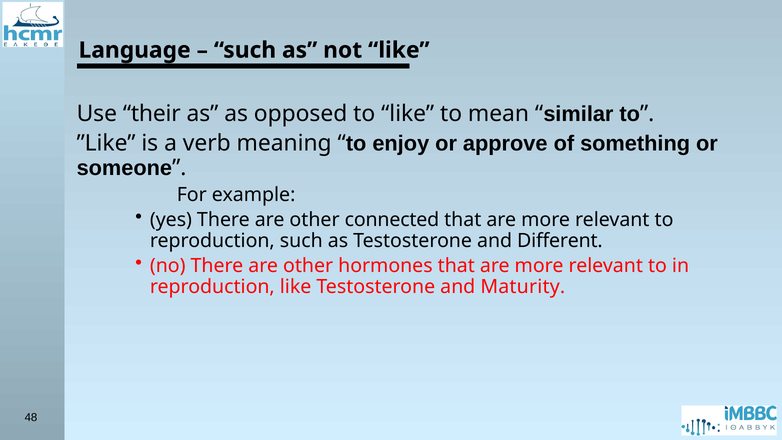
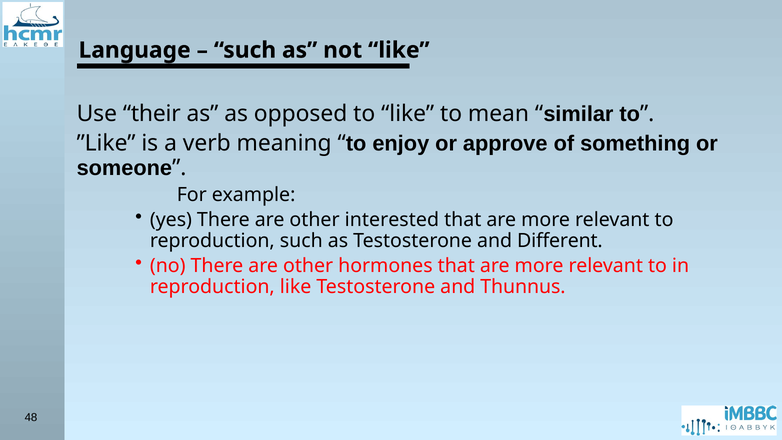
connected: connected -> interested (392, 220)
Maturity: Maturity -> Thunnus (523, 287)
